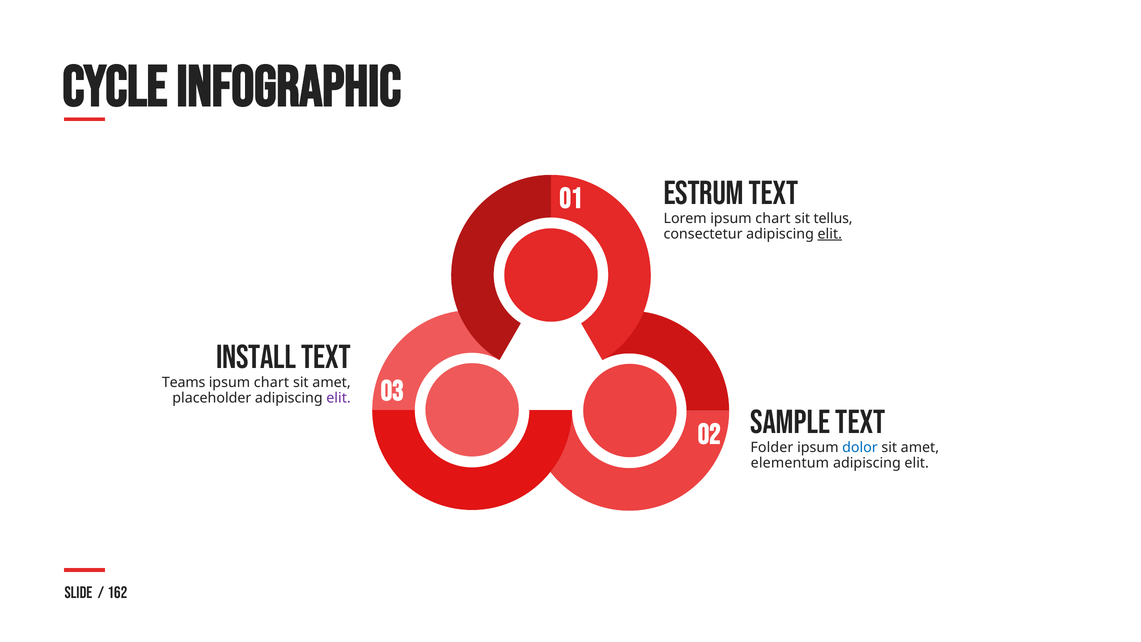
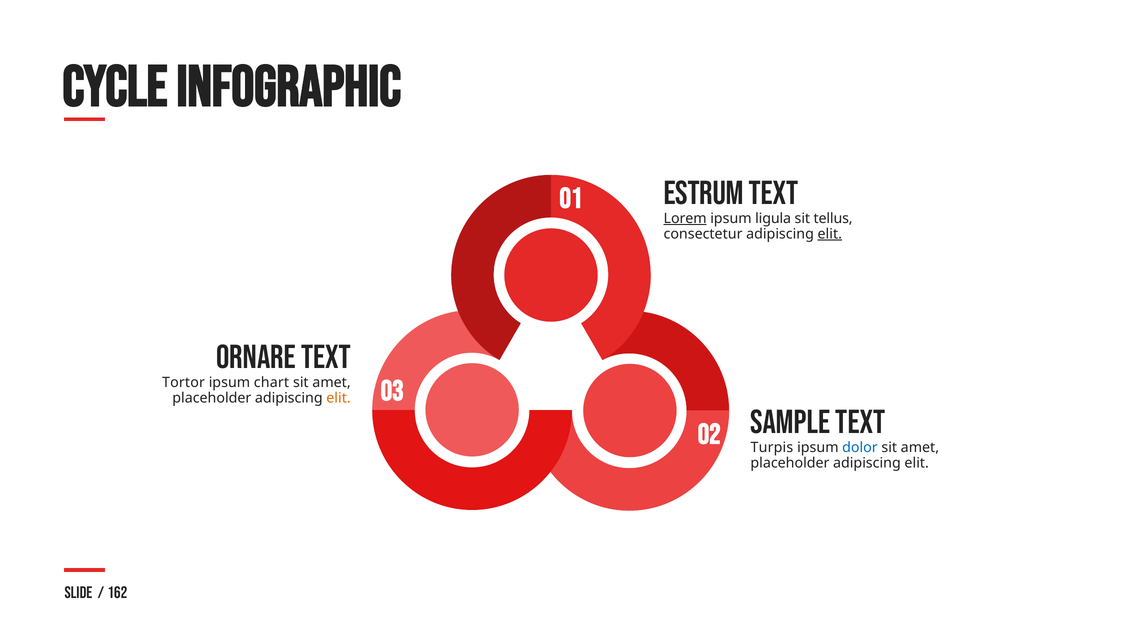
Lorem underline: none -> present (685, 218)
chart: chart -> ligula (773, 218)
Install: Install -> Ornare (256, 357)
Teams: Teams -> Tortor (184, 382)
elit colour: purple -> orange (339, 398)
Folder: Folder -> Turpis (772, 448)
elementum: elementum -> placeholder (790, 463)
